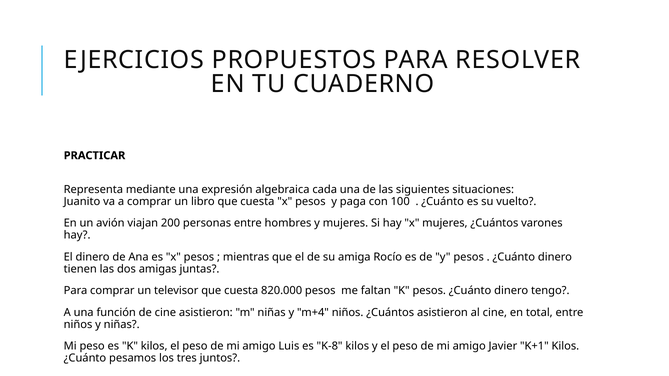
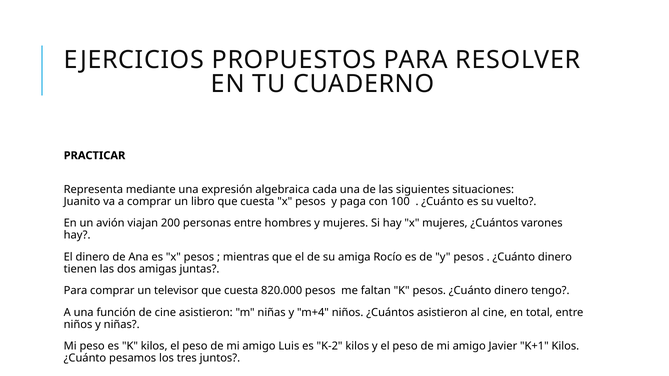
K-8: K-8 -> K-2 (330, 347)
